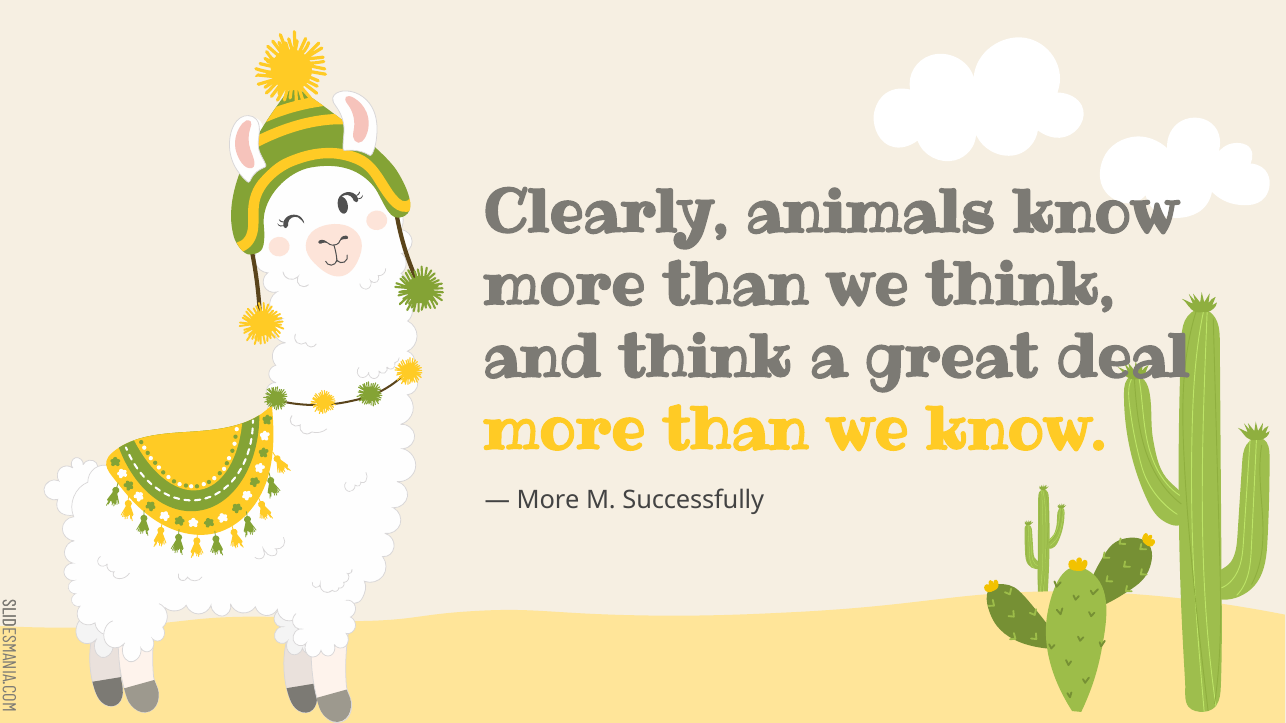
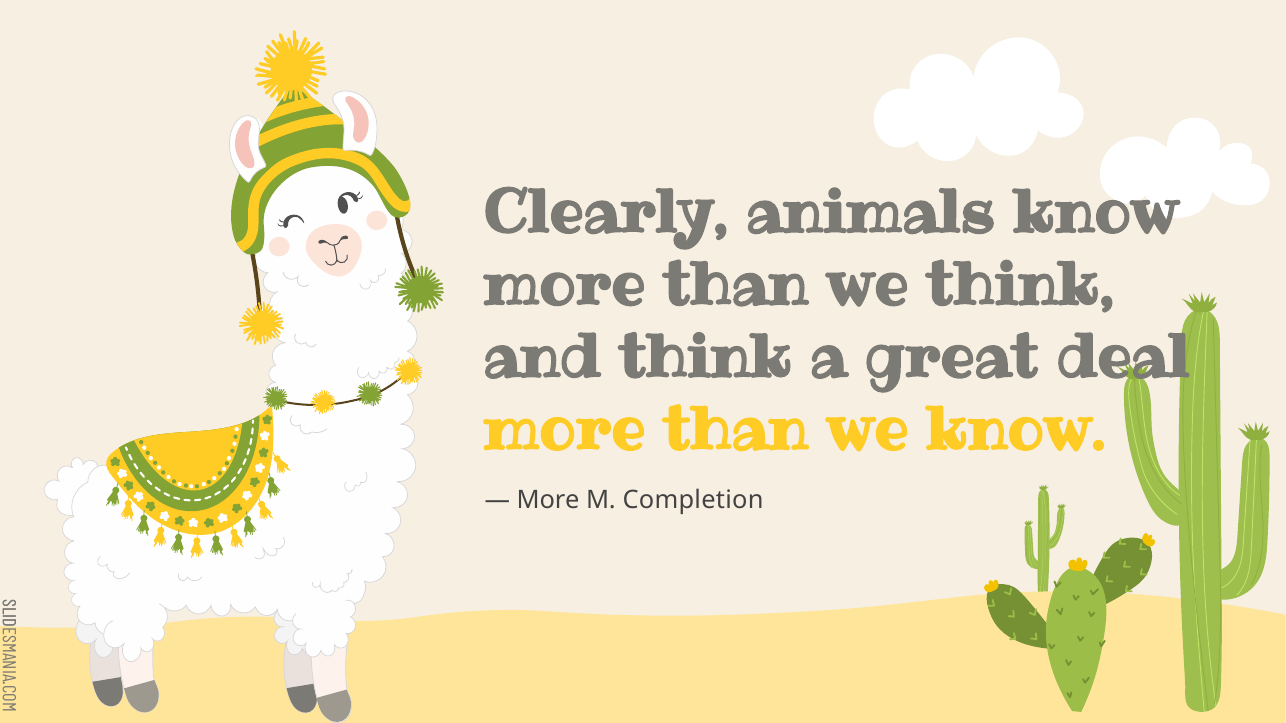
Successfully: Successfully -> Completion (693, 501)
